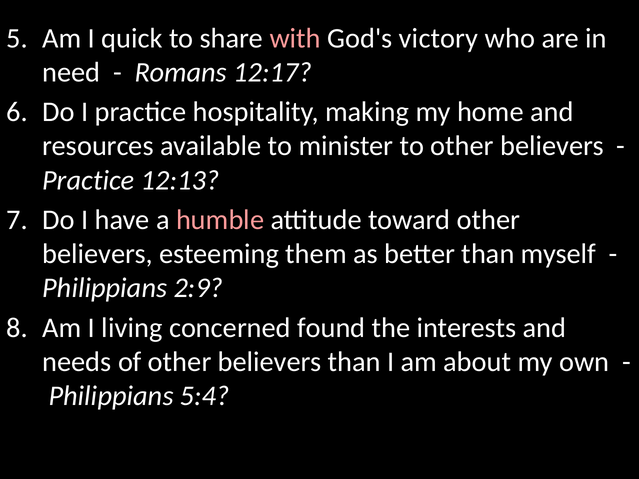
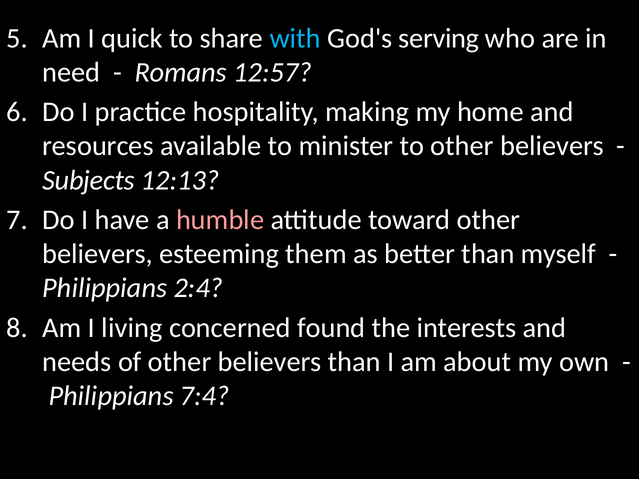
with colour: pink -> light blue (295, 38)
victory: victory -> serving (439, 38)
12:17: 12:17 -> 12:57 (273, 72)
Practice: Practice -> Subjects (89, 180)
2:9: 2:9 -> 2:4 (198, 288)
5:4: 5:4 -> 7:4 (205, 396)
